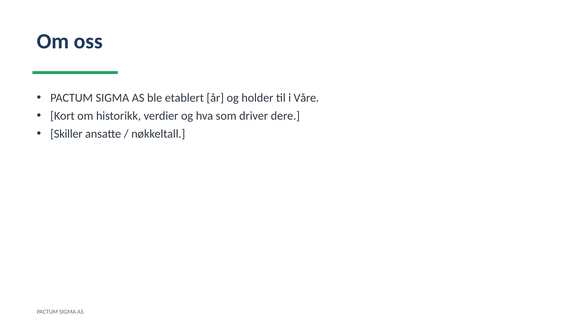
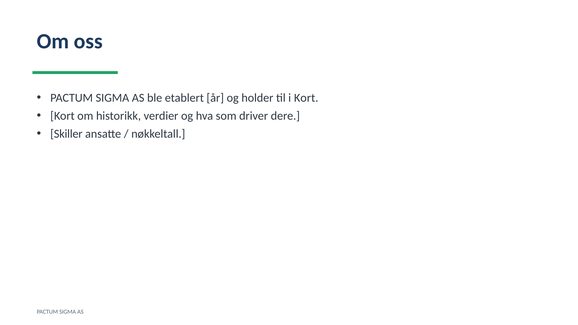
i Våre: Våre -> Kort (306, 98)
